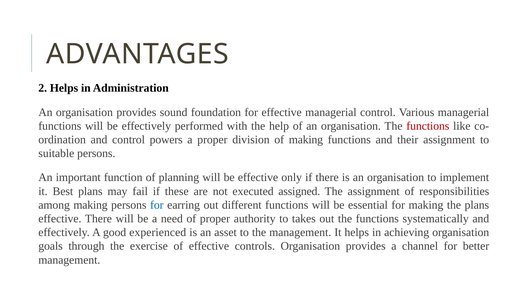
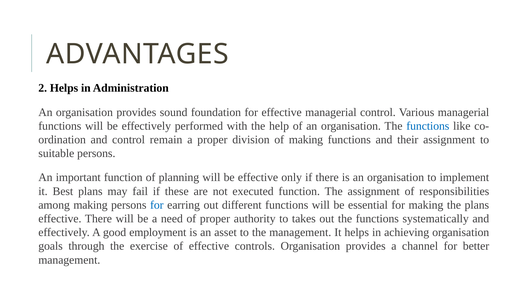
functions colour: red -> blue (428, 126)
powers: powers -> remain (166, 140)
executed assigned: assigned -> function (299, 192)
experienced: experienced -> employment (158, 233)
